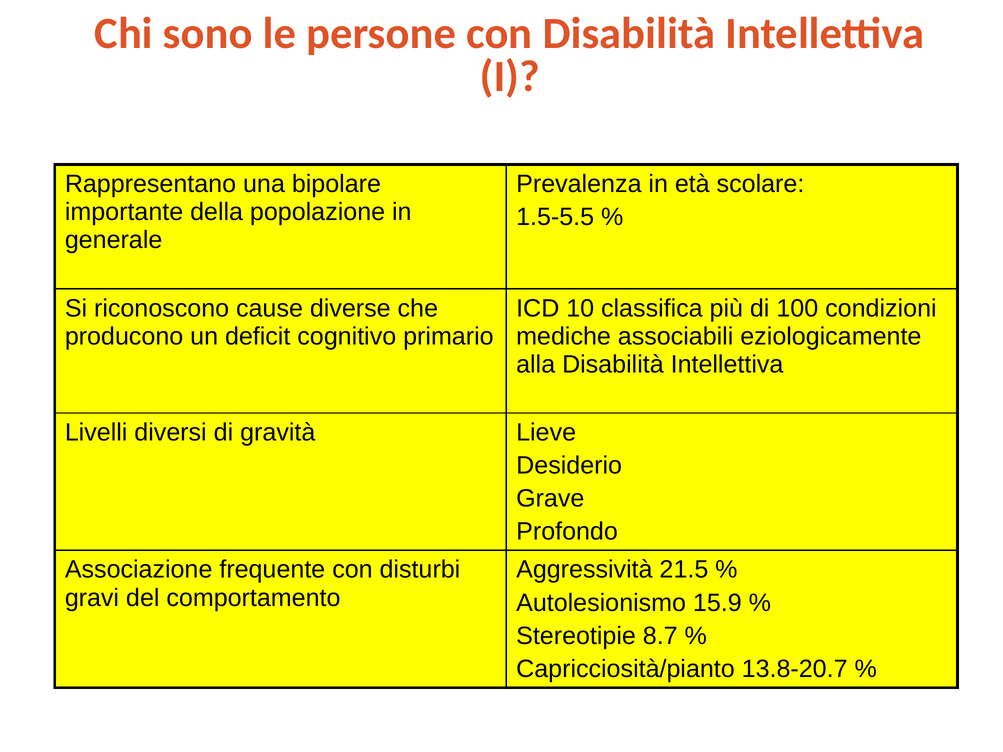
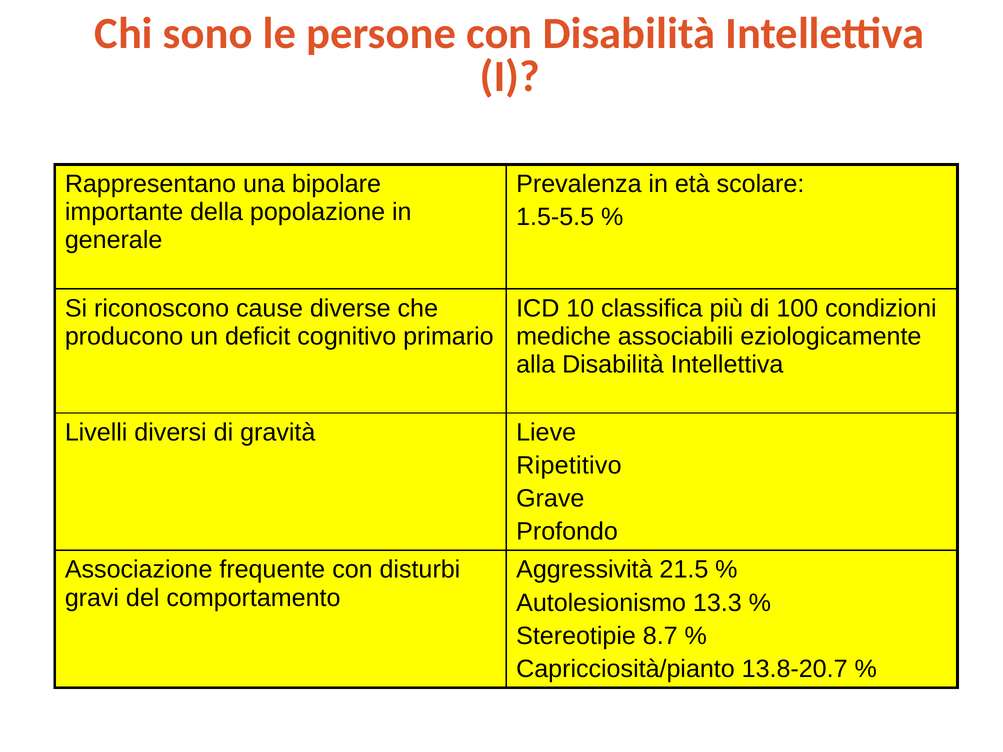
Desiderio: Desiderio -> Ripetitivo (569, 466)
15.9: 15.9 -> 13.3 (717, 603)
